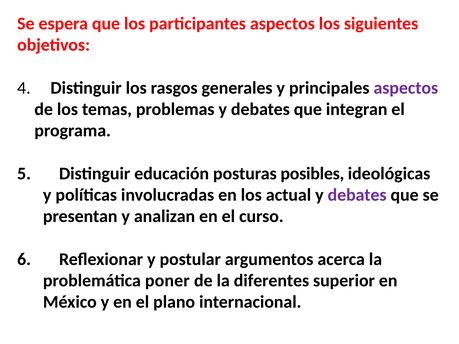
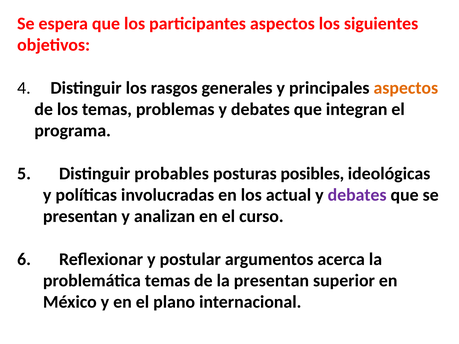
aspectos colour: purple -> orange (406, 88)
educación: educación -> probables (172, 174)
problemática poner: poner -> temas (167, 281)
la diferentes: diferentes -> presentan (271, 281)
